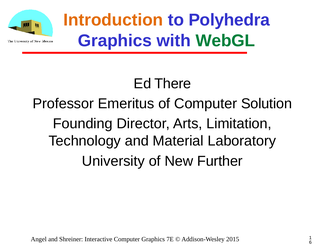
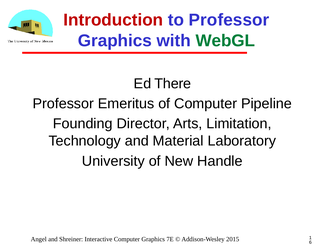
Introduction colour: orange -> red (113, 20)
to Polyhedra: Polyhedra -> Professor (229, 20)
Solution: Solution -> Pipeline (266, 104)
Further: Further -> Handle (220, 161)
